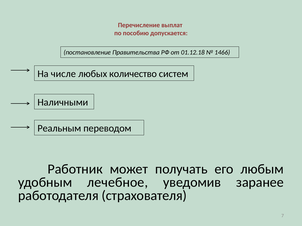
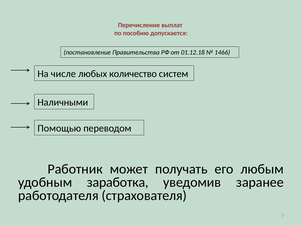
Реальным: Реальным -> Помощью (59, 129)
лечебное: лечебное -> заработка (118, 183)
